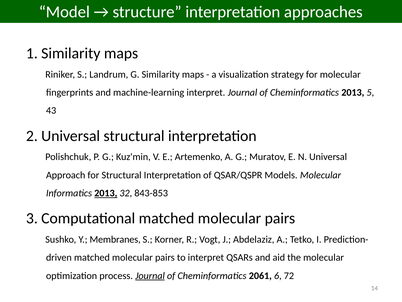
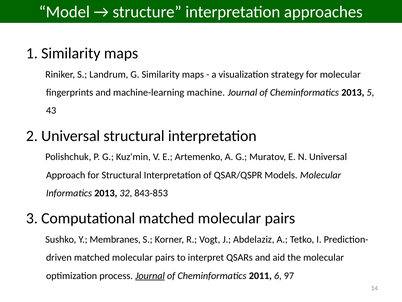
machine-learning interpret: interpret -> machine (206, 92)
2013 underline: present -> none (106, 193)
2061: 2061 -> 2011 (260, 275)
72: 72 -> 97 (289, 275)
